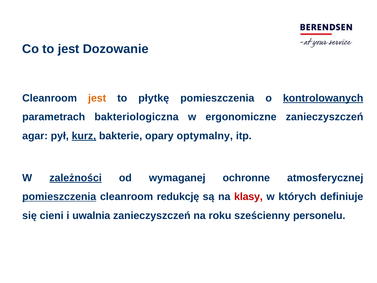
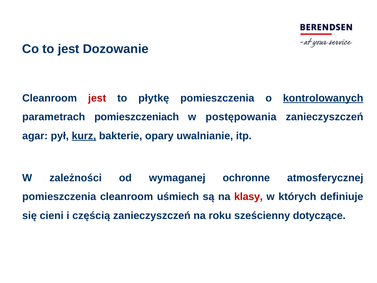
jest colour: orange -> red (97, 98)
bakteriologiczna: bakteriologiczna -> pomieszczeniach (137, 117)
ergonomiczne: ergonomiczne -> postępowania (241, 117)
optymalny: optymalny -> uwalnianie (205, 136)
zależności underline: present -> none (76, 178)
pomieszczenia underline: present -> none (59, 197)
redukcję: redukcję -> uśmiech (178, 197)
uwalnia: uwalnia -> częścią (91, 215)
personelu: personelu -> dotyczące (319, 215)
